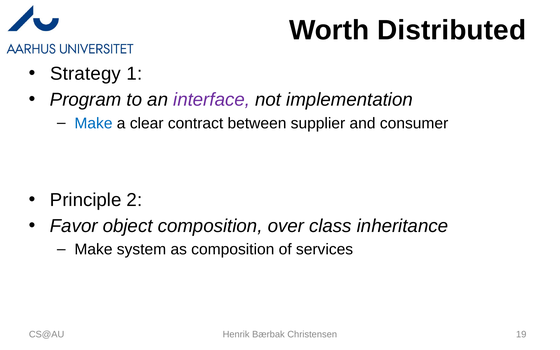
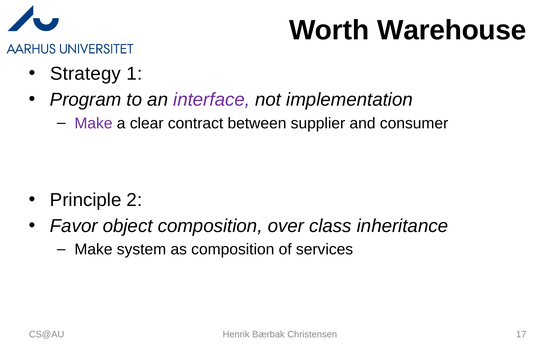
Distributed: Distributed -> Warehouse (452, 30)
Make colour: blue -> purple (93, 123)
19: 19 -> 17 (521, 334)
